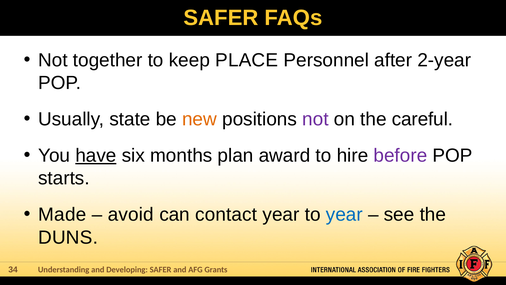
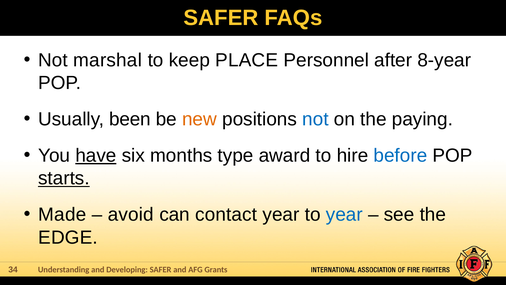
together: together -> marshal (108, 60)
2-year: 2-year -> 8-year (444, 60)
state: state -> been (130, 119)
not colour: purple -> blue (315, 119)
careful: careful -> paying (422, 119)
plan: plan -> type (236, 155)
before colour: purple -> blue (400, 155)
starts underline: none -> present (64, 178)
DUNS: DUNS -> EDGE (68, 237)
